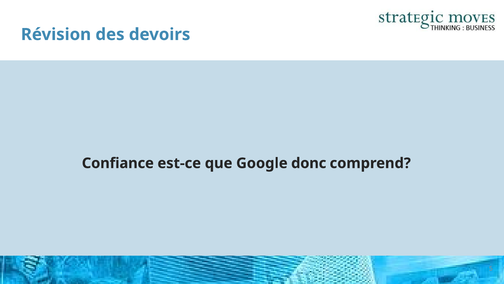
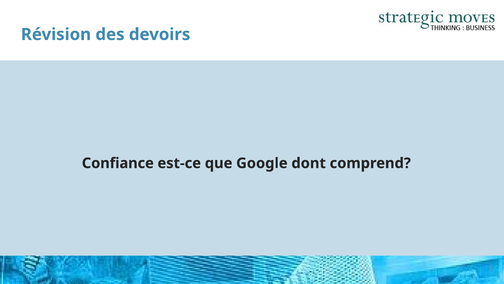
donc: donc -> dont (309, 163)
